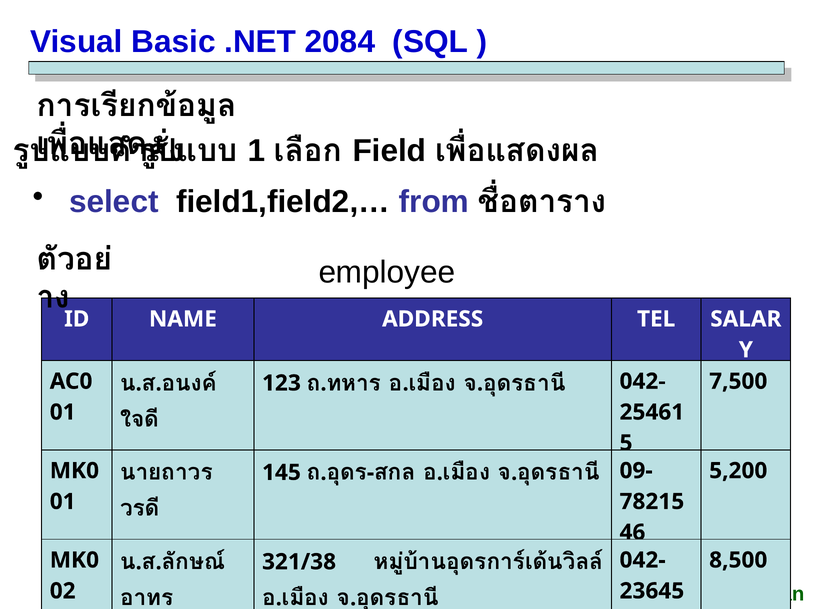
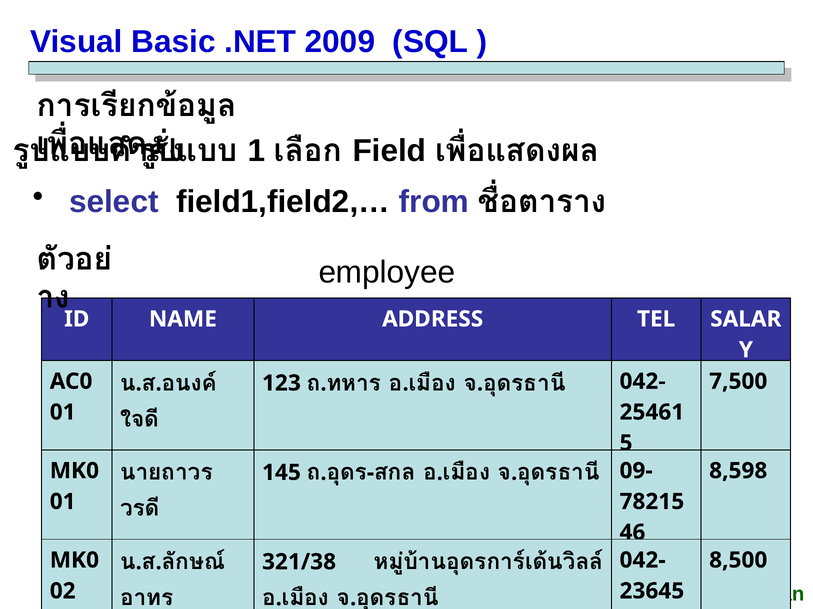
2084: 2084 -> 2009 (340, 42)
5,200: 5,200 -> 8,598 (738, 471)
